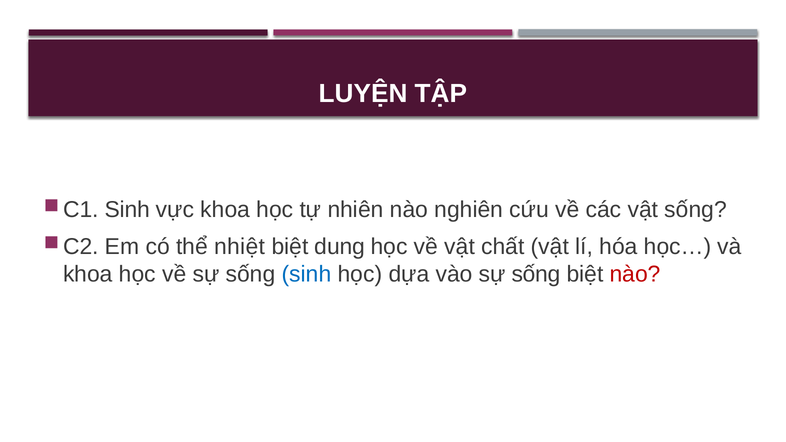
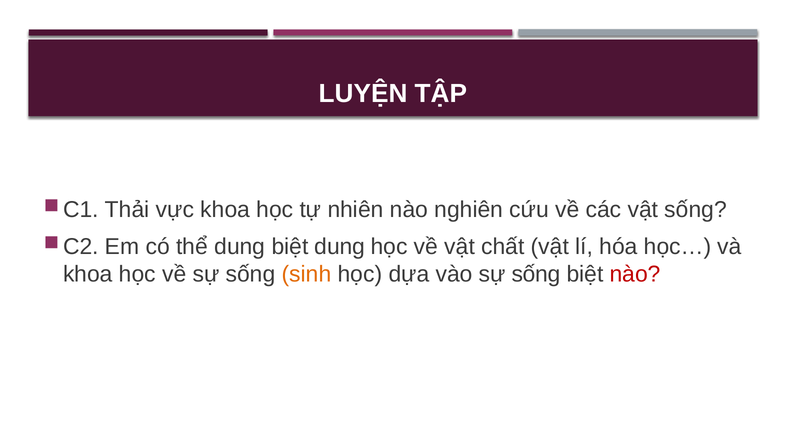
Sinh: Sinh -> Thải (127, 210)
thể nhiệt: nhiệt -> dung (240, 247)
sinh colour: blue -> orange (307, 274)
